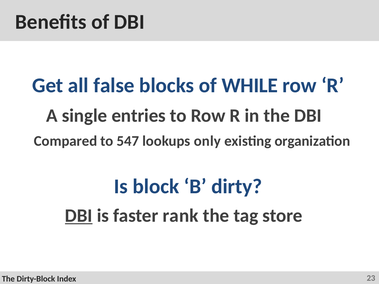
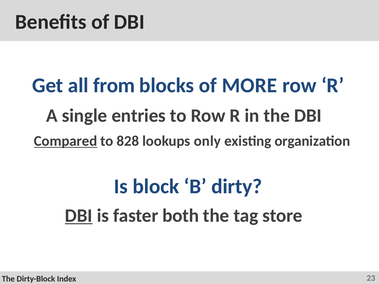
false: false -> from (114, 85)
WHILE: WHILE -> MORE (250, 85)
Compared underline: none -> present (66, 141)
547: 547 -> 828 (128, 141)
rank: rank -> both (181, 216)
